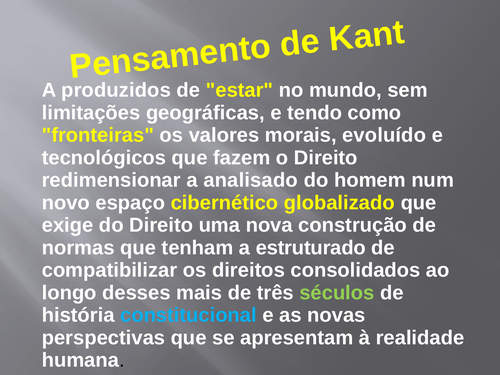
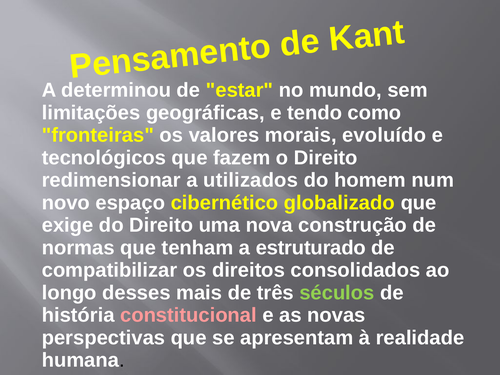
produzidos: produzidos -> determinou (116, 90)
analisado: analisado -> utilizados (251, 180)
constitucional colour: light blue -> pink (188, 315)
